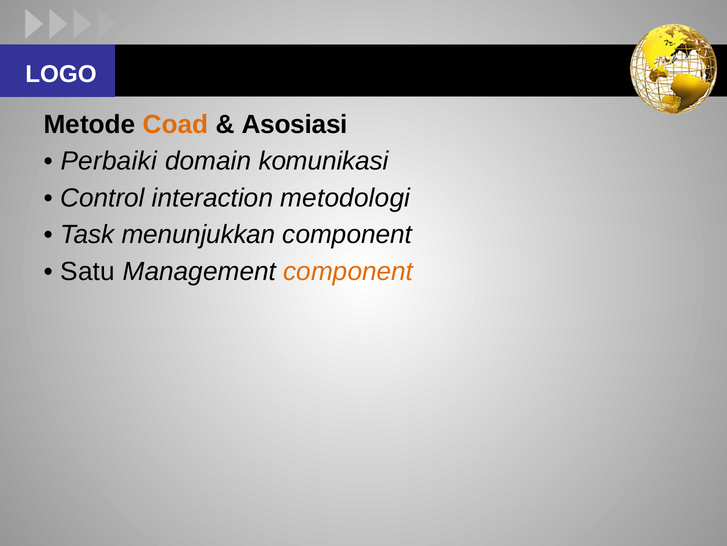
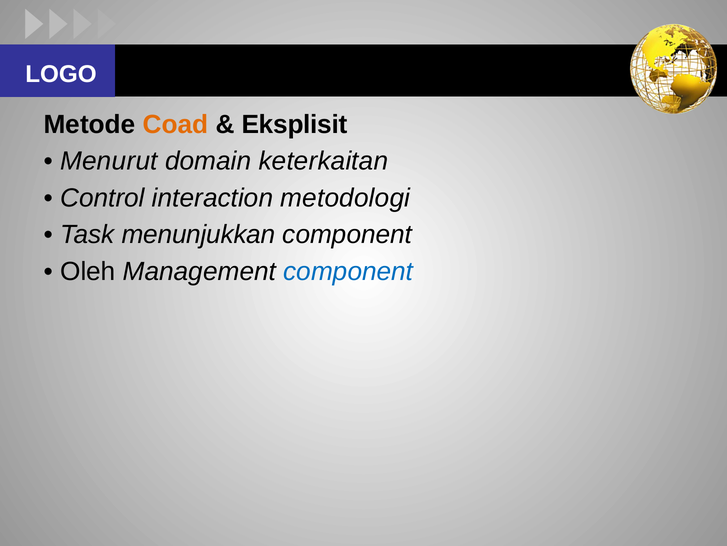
Asosiasi: Asosiasi -> Eksplisit (295, 124)
Perbaiki: Perbaiki -> Menurut (109, 161)
komunikasi: komunikasi -> keterkaitan (323, 161)
Satu: Satu -> Oleh (88, 271)
component colour: orange -> blue (348, 271)
